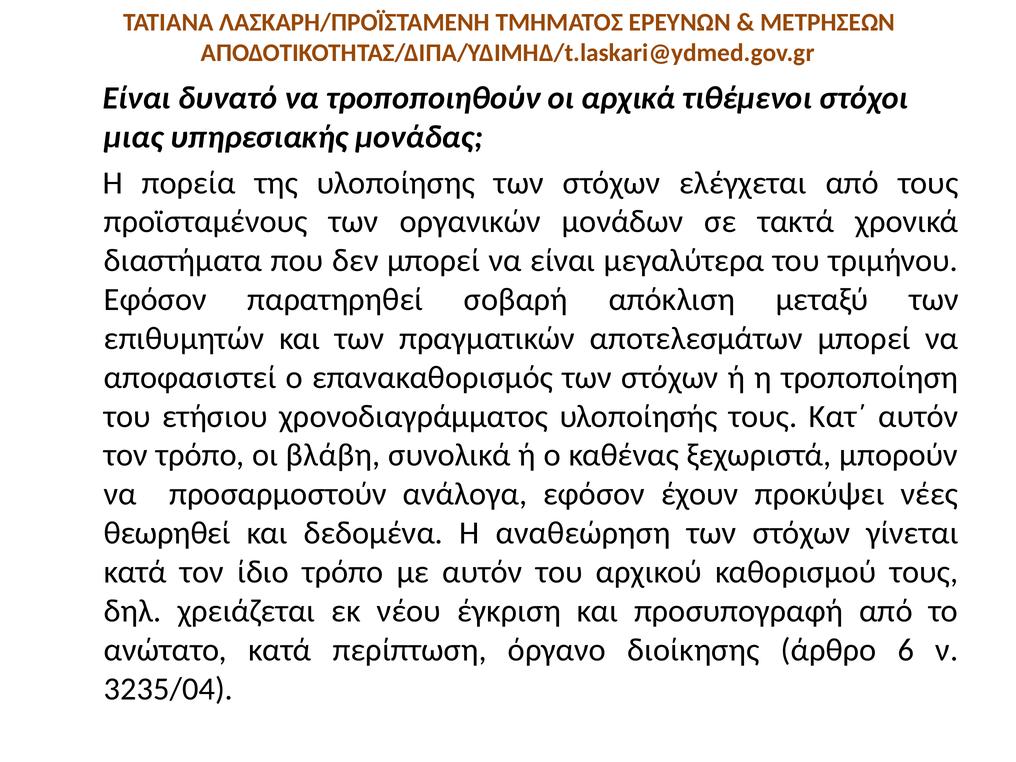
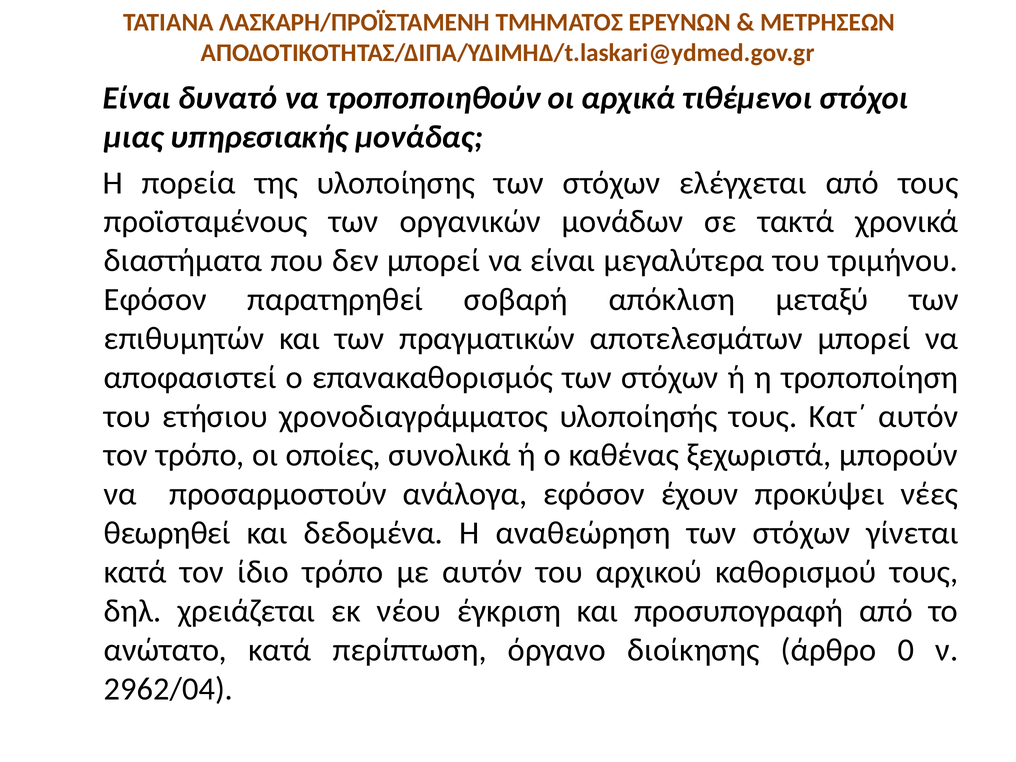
βλάβη: βλάβη -> οποίες (333, 455)
6: 6 -> 0 (906, 650)
3235/04: 3235/04 -> 2962/04 (168, 689)
